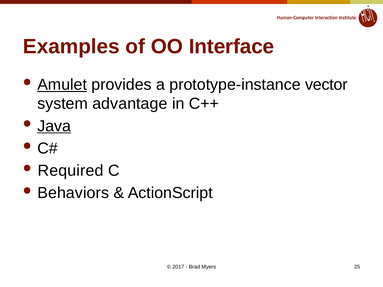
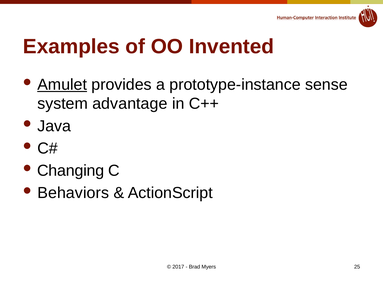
Interface: Interface -> Invented (231, 46)
vector: vector -> sense (326, 85)
Java underline: present -> none (54, 126)
Required: Required -> Changing (71, 171)
